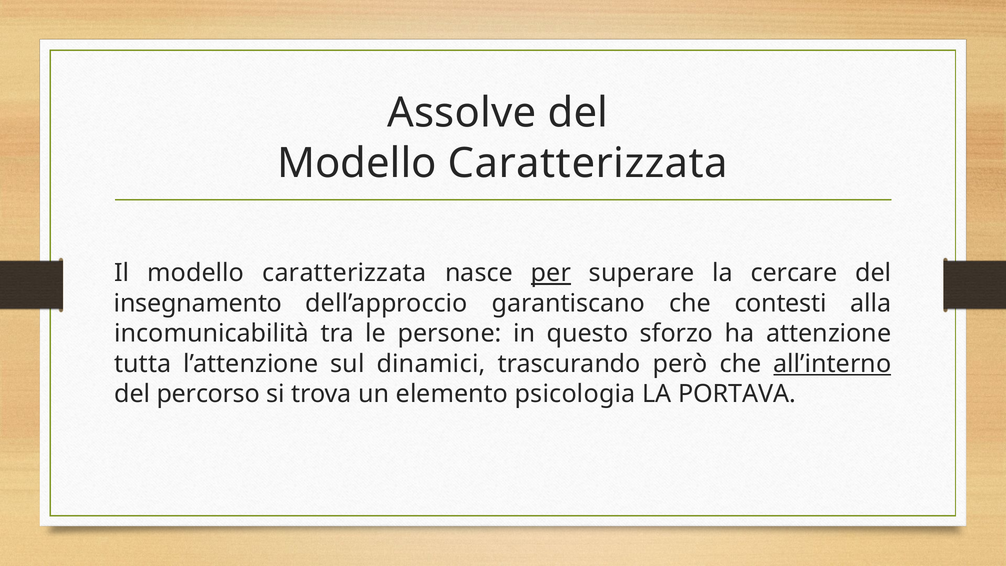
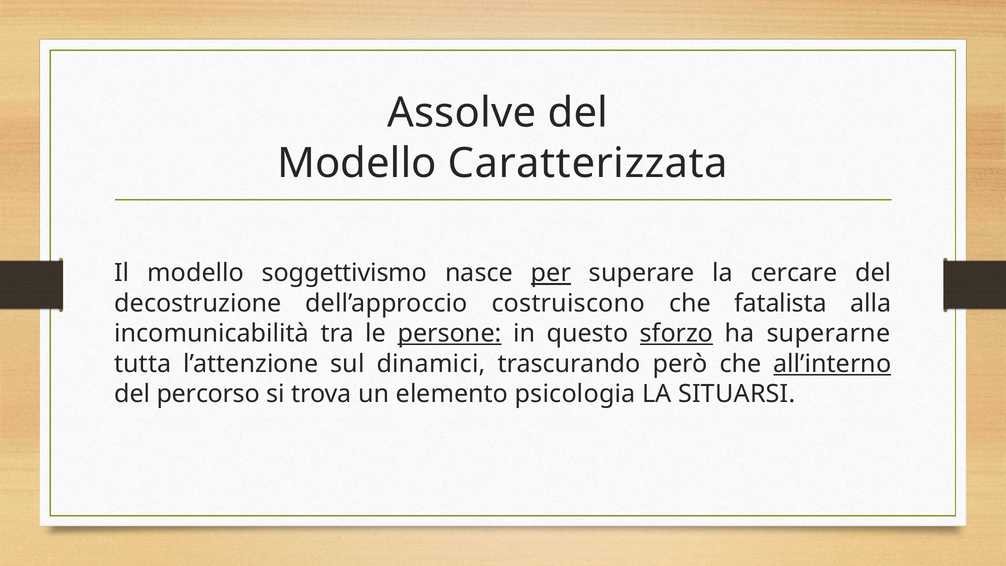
Il modello caratterizzata: caratterizzata -> soggettivismo (345, 273)
insegnamento: insegnamento -> decostruzione (198, 303)
garantiscano: garantiscano -> costruiscono (568, 303)
contesti: contesti -> fatalista (781, 303)
persone underline: none -> present (450, 333)
sforzo underline: none -> present (677, 333)
attenzione: attenzione -> superarne (829, 333)
PORTAVA: PORTAVA -> SITUARSI (737, 394)
